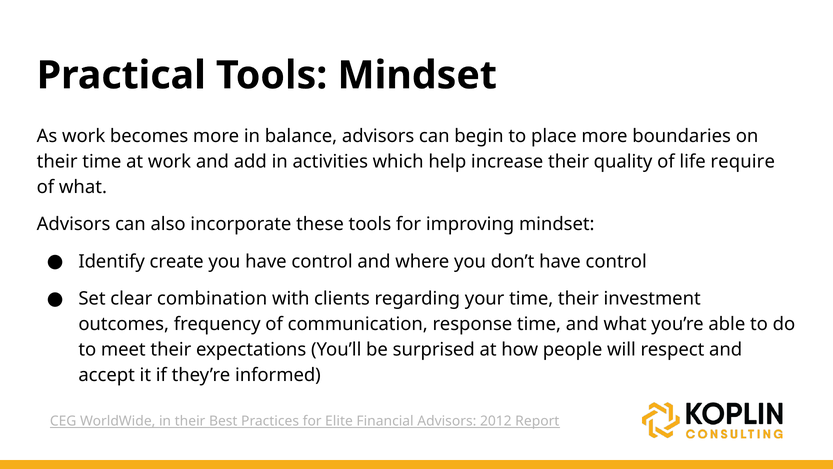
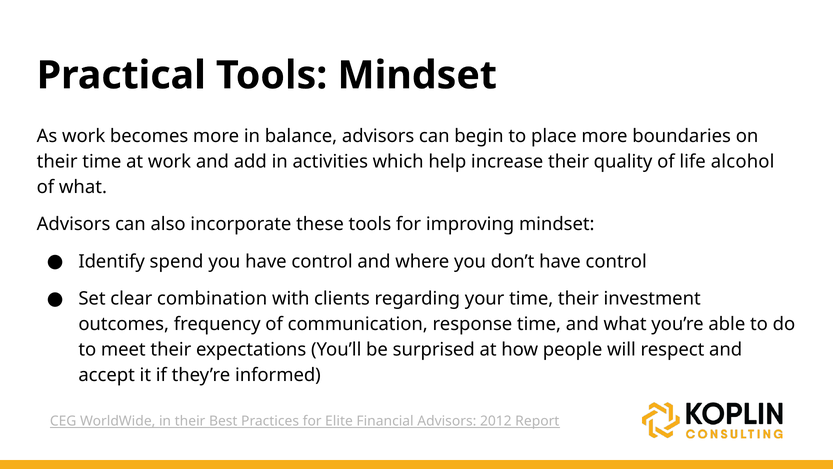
require: require -> alcohol (743, 161)
create: create -> spend (177, 261)
